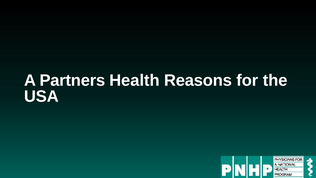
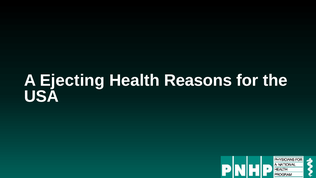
Partners: Partners -> Ejecting (72, 80)
